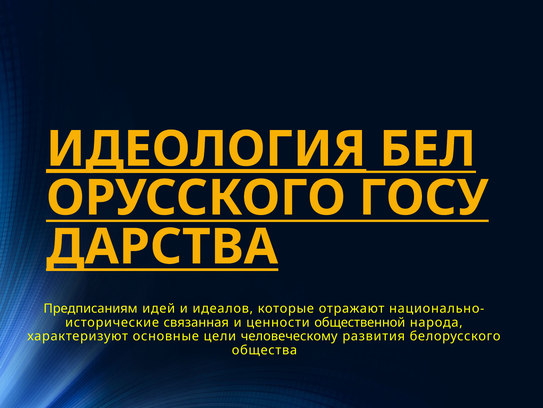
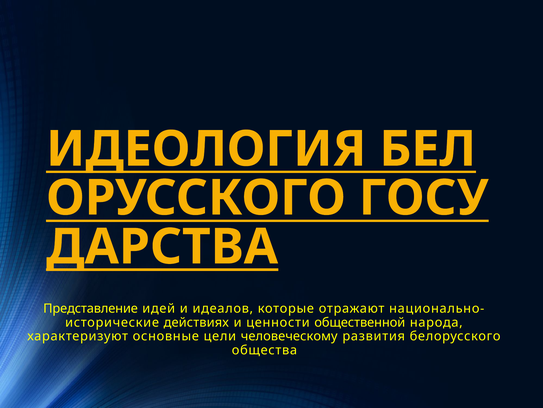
ИДЕОЛОГИЯ underline: present -> none (206, 149)
Предписаниям: Предписаниям -> Представление (91, 308)
связанная: связанная -> действиях (196, 322)
